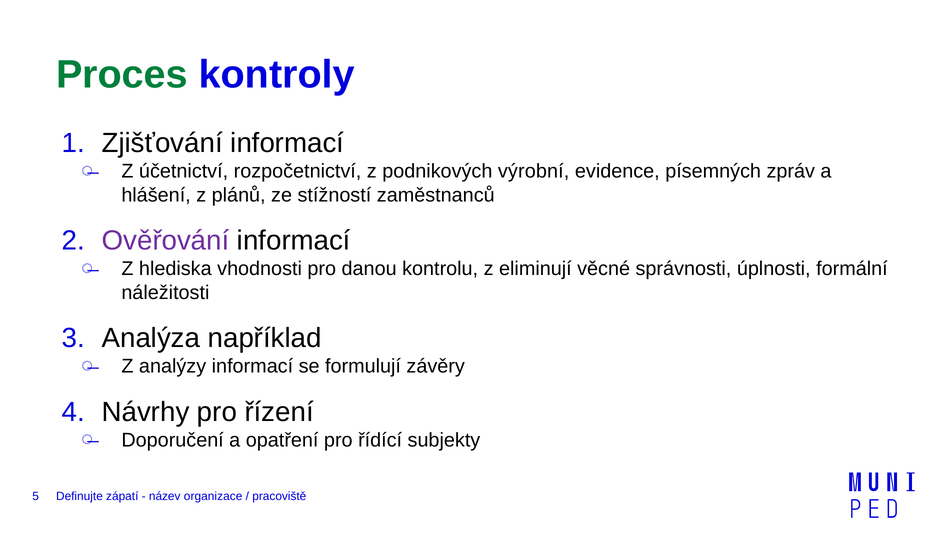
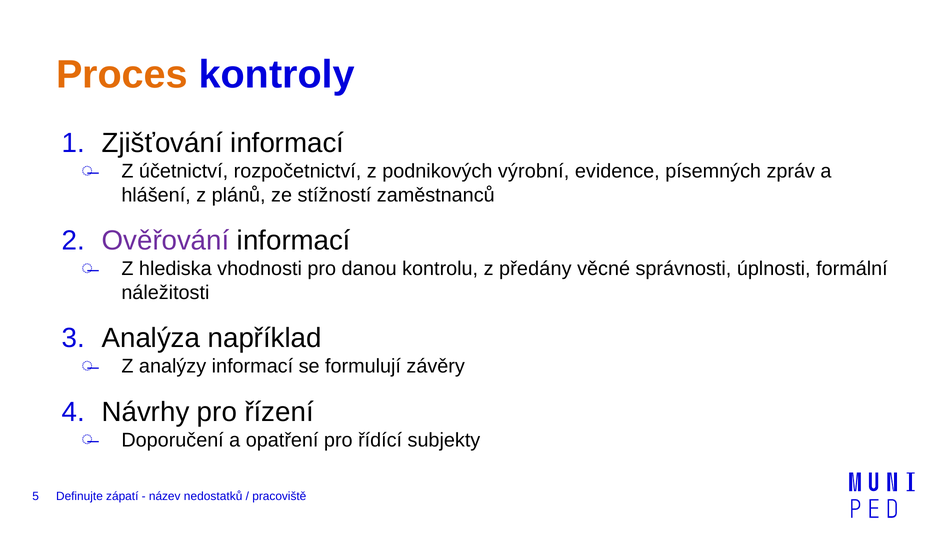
Proces colour: green -> orange (122, 75)
eliminují: eliminují -> předány (535, 268)
organizace: organizace -> nedostatků (213, 496)
